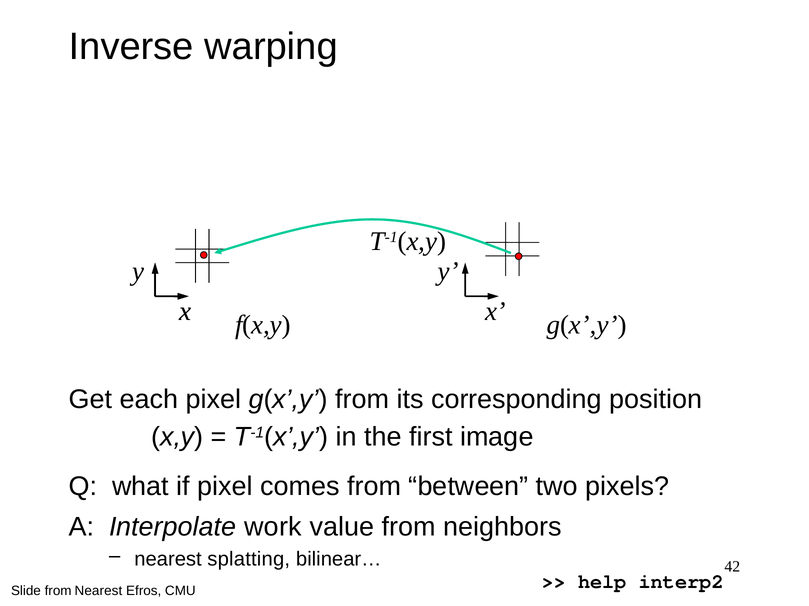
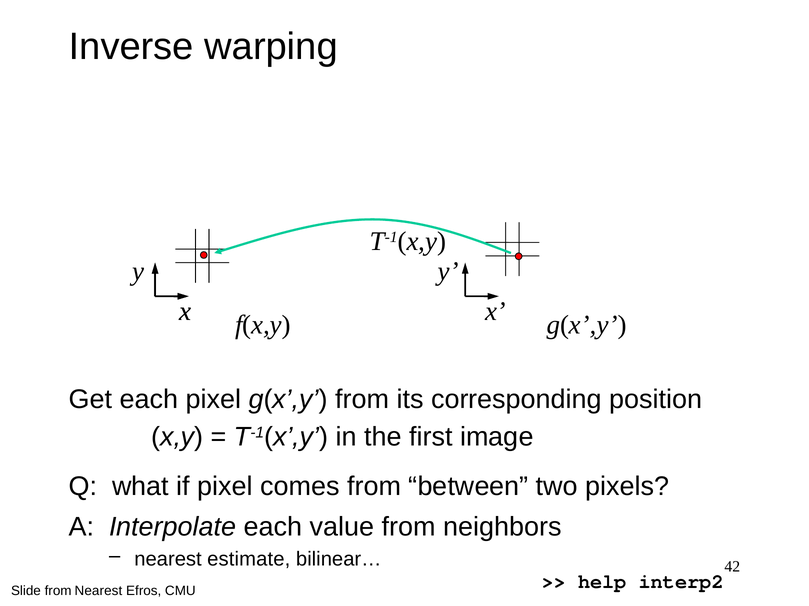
Interpolate work: work -> each (273, 528)
splatting: splatting -> estimate (249, 560)
